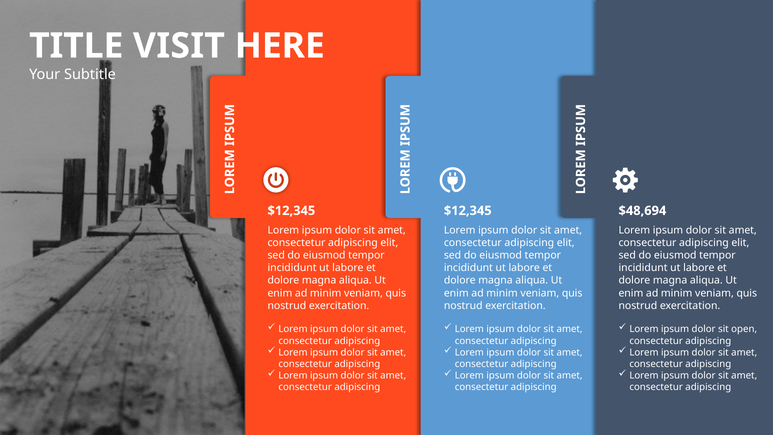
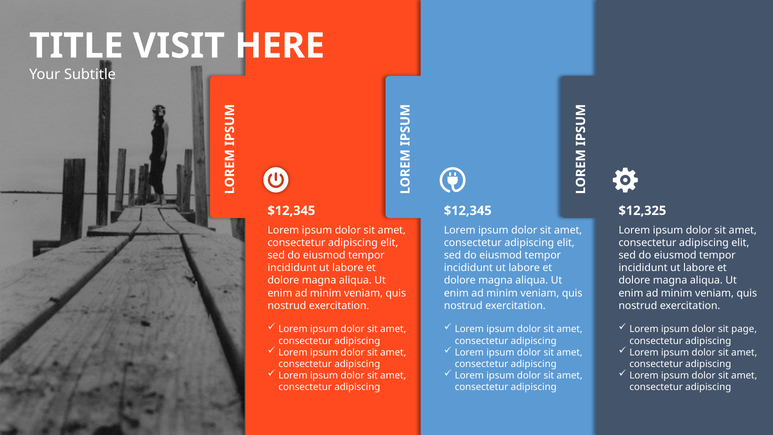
$48,694: $48,694 -> $12,325 (642, 211)
open: open -> page (744, 329)
